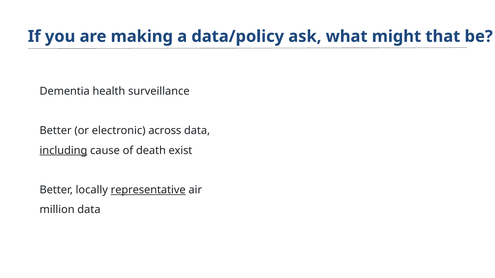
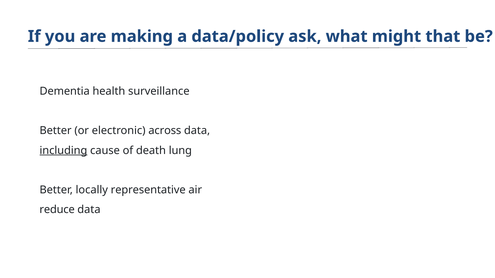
exist: exist -> lung (180, 151)
representative underline: present -> none (148, 190)
million: million -> reduce (57, 210)
